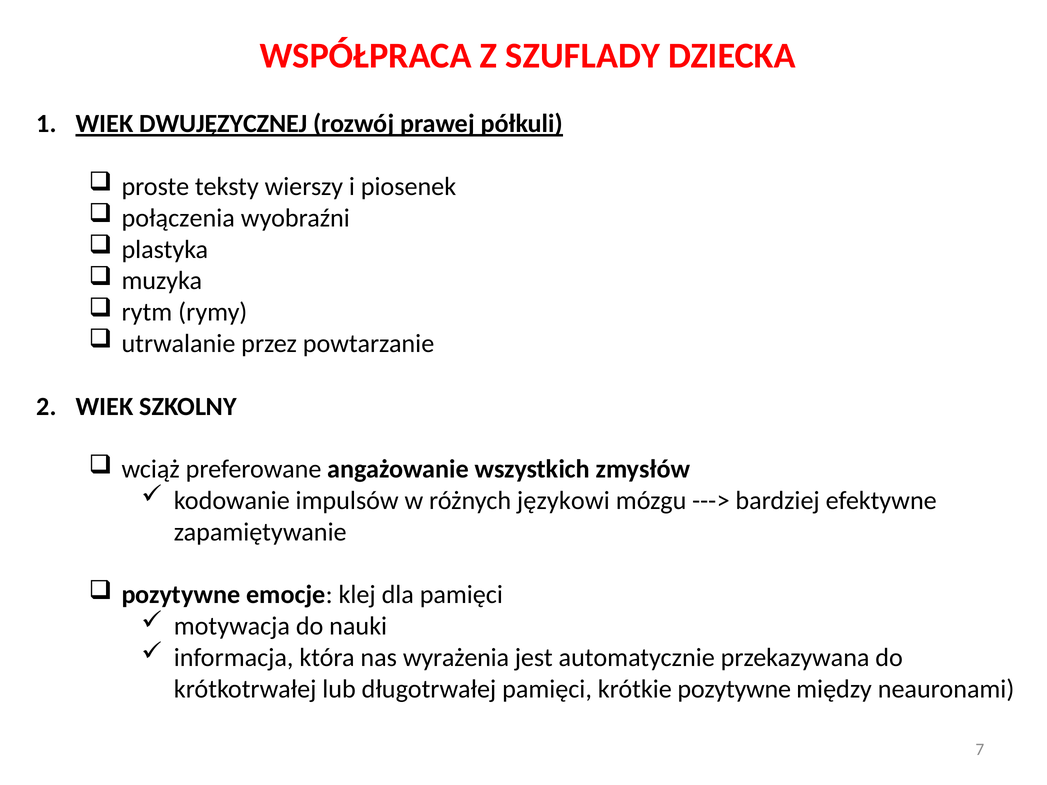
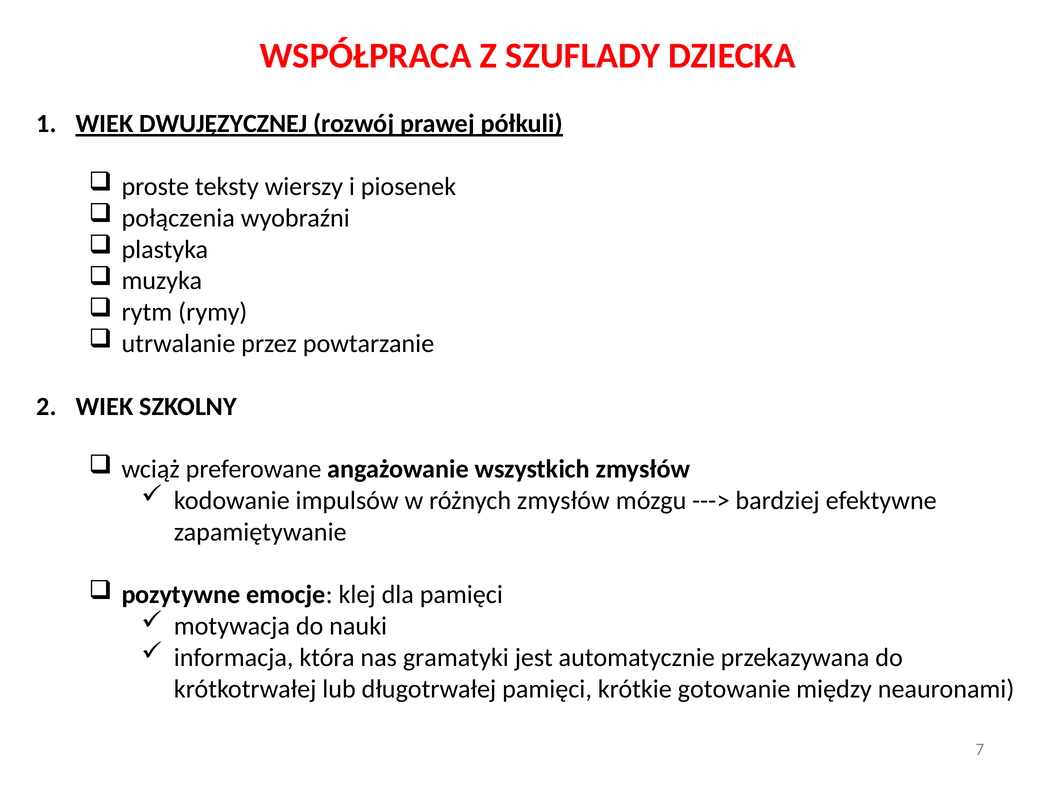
różnych językowi: językowi -> zmysłów (563, 501)
wyrażenia: wyrażenia -> gramatyki (456, 658)
krótkie pozytywne: pozytywne -> gotowanie (734, 689)
